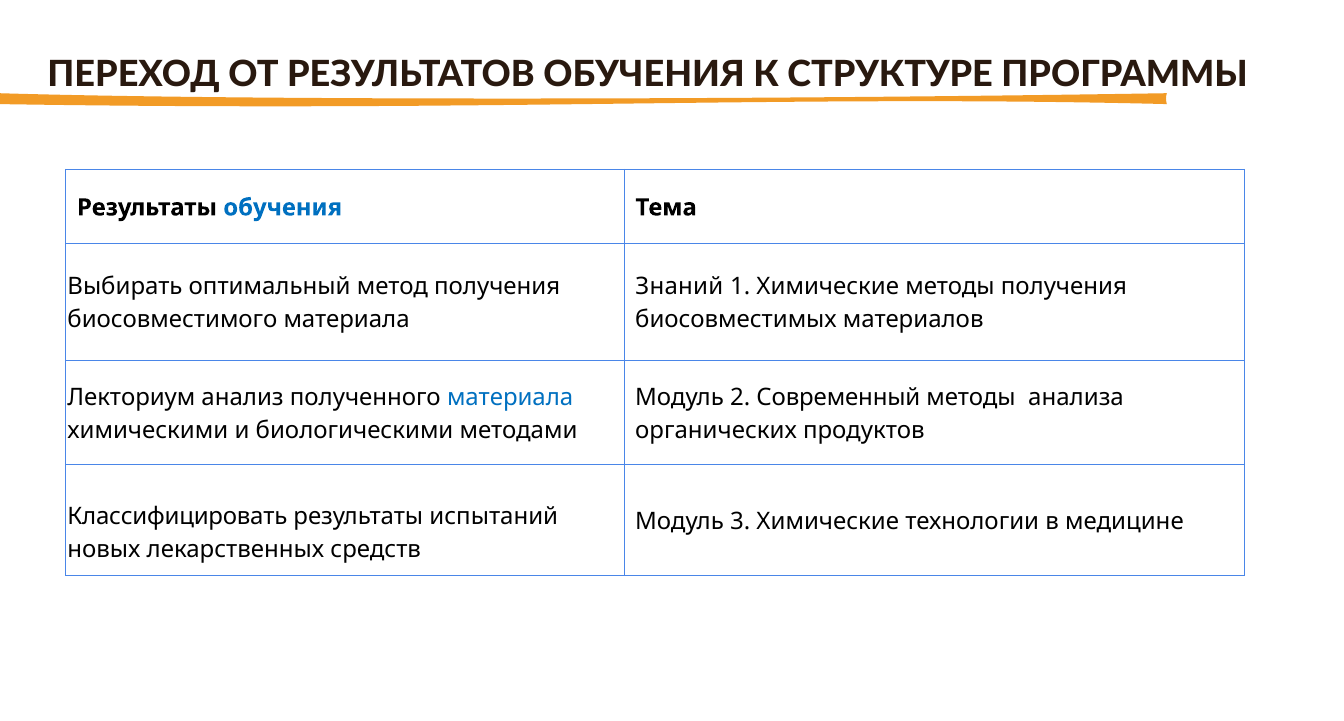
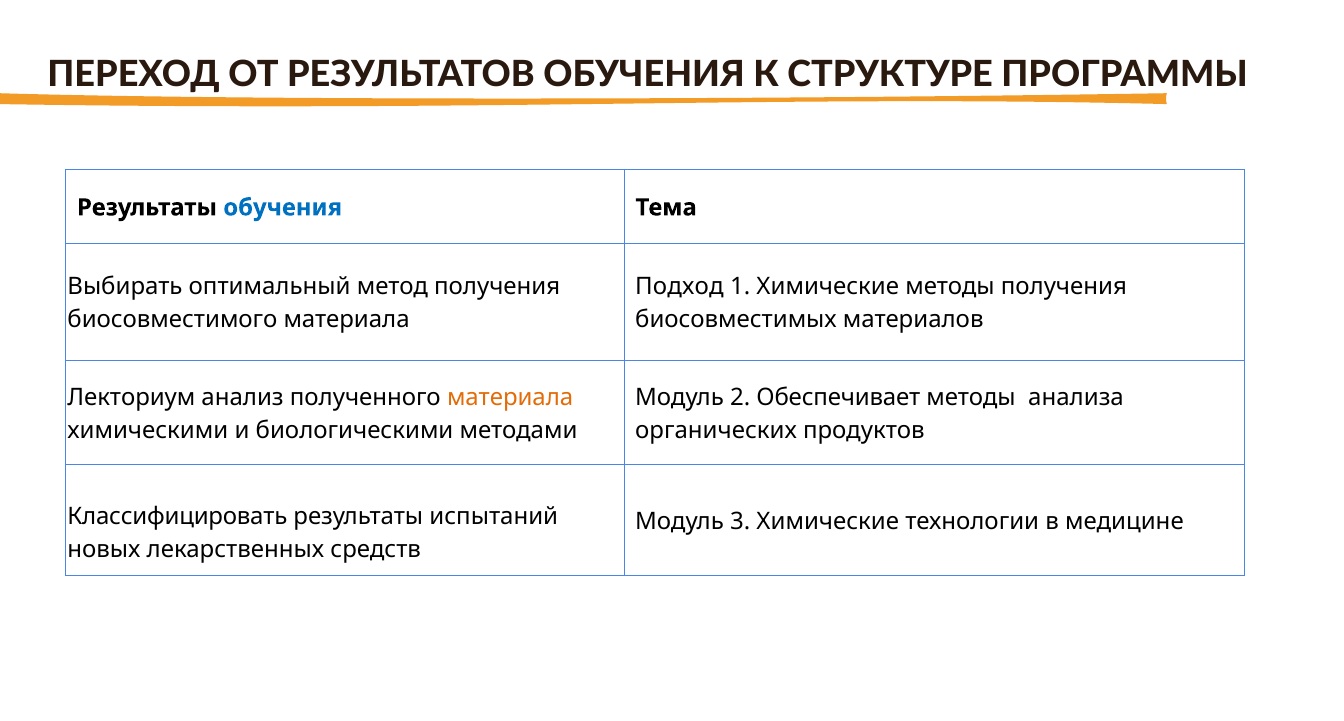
Знаний: Знаний -> Подход (679, 287)
материала colour: blue -> orange (510, 398)
Современный: Современный -> Обеспечивает (838, 398)
